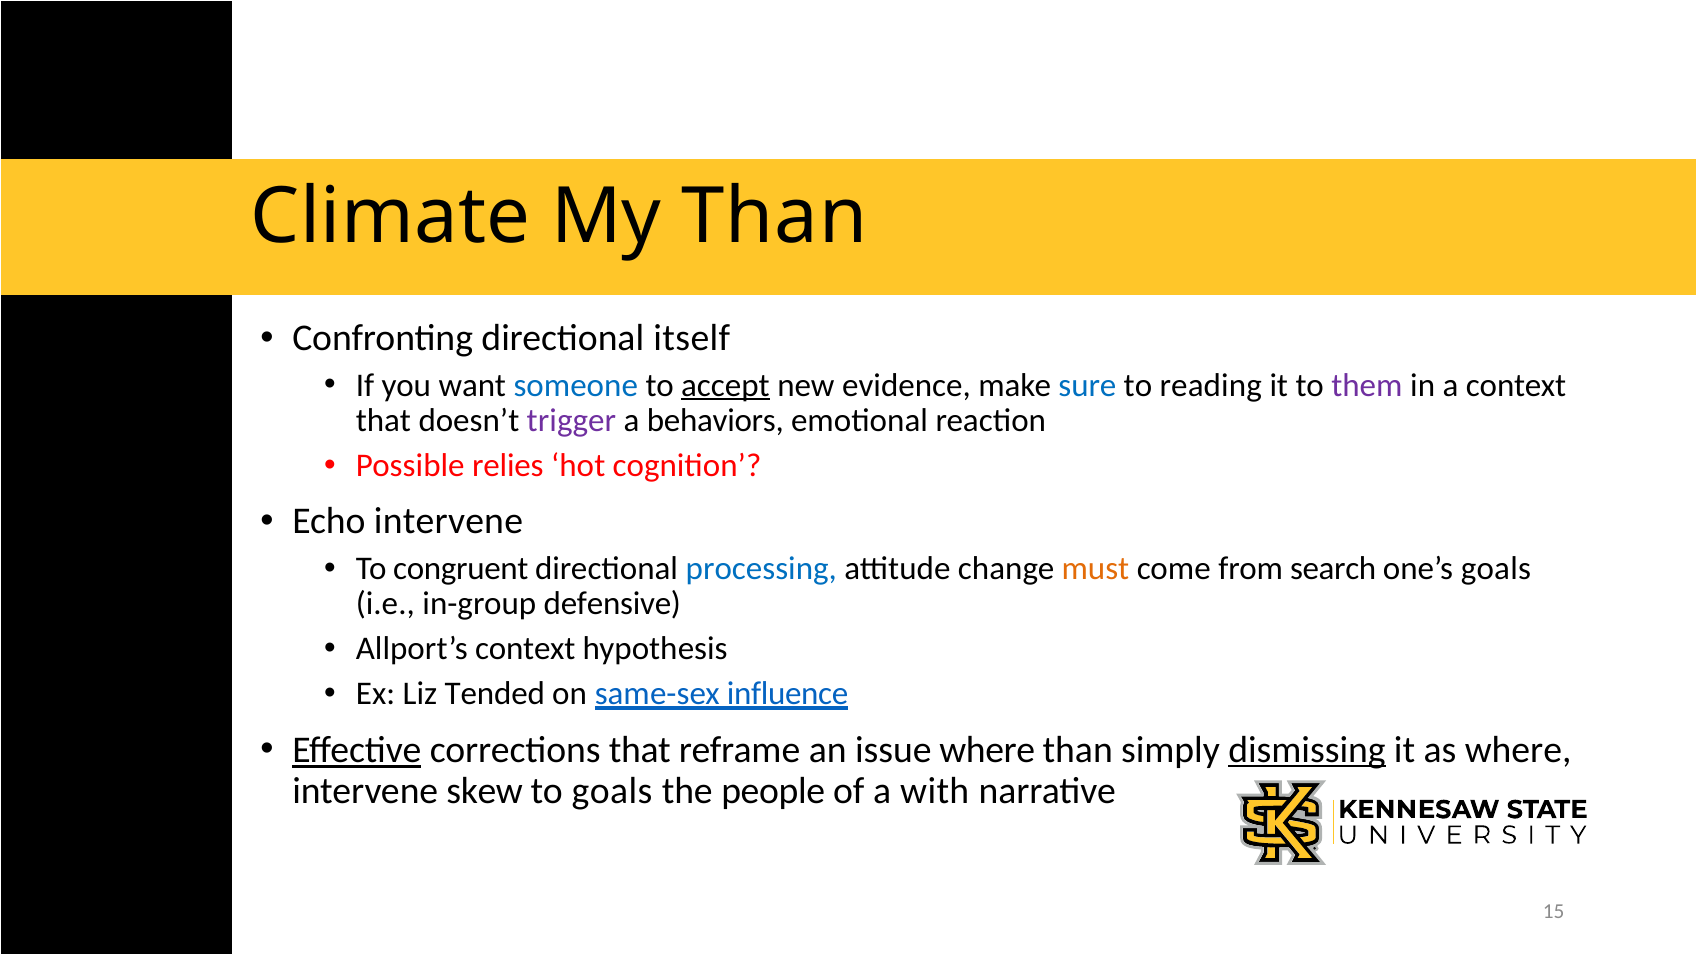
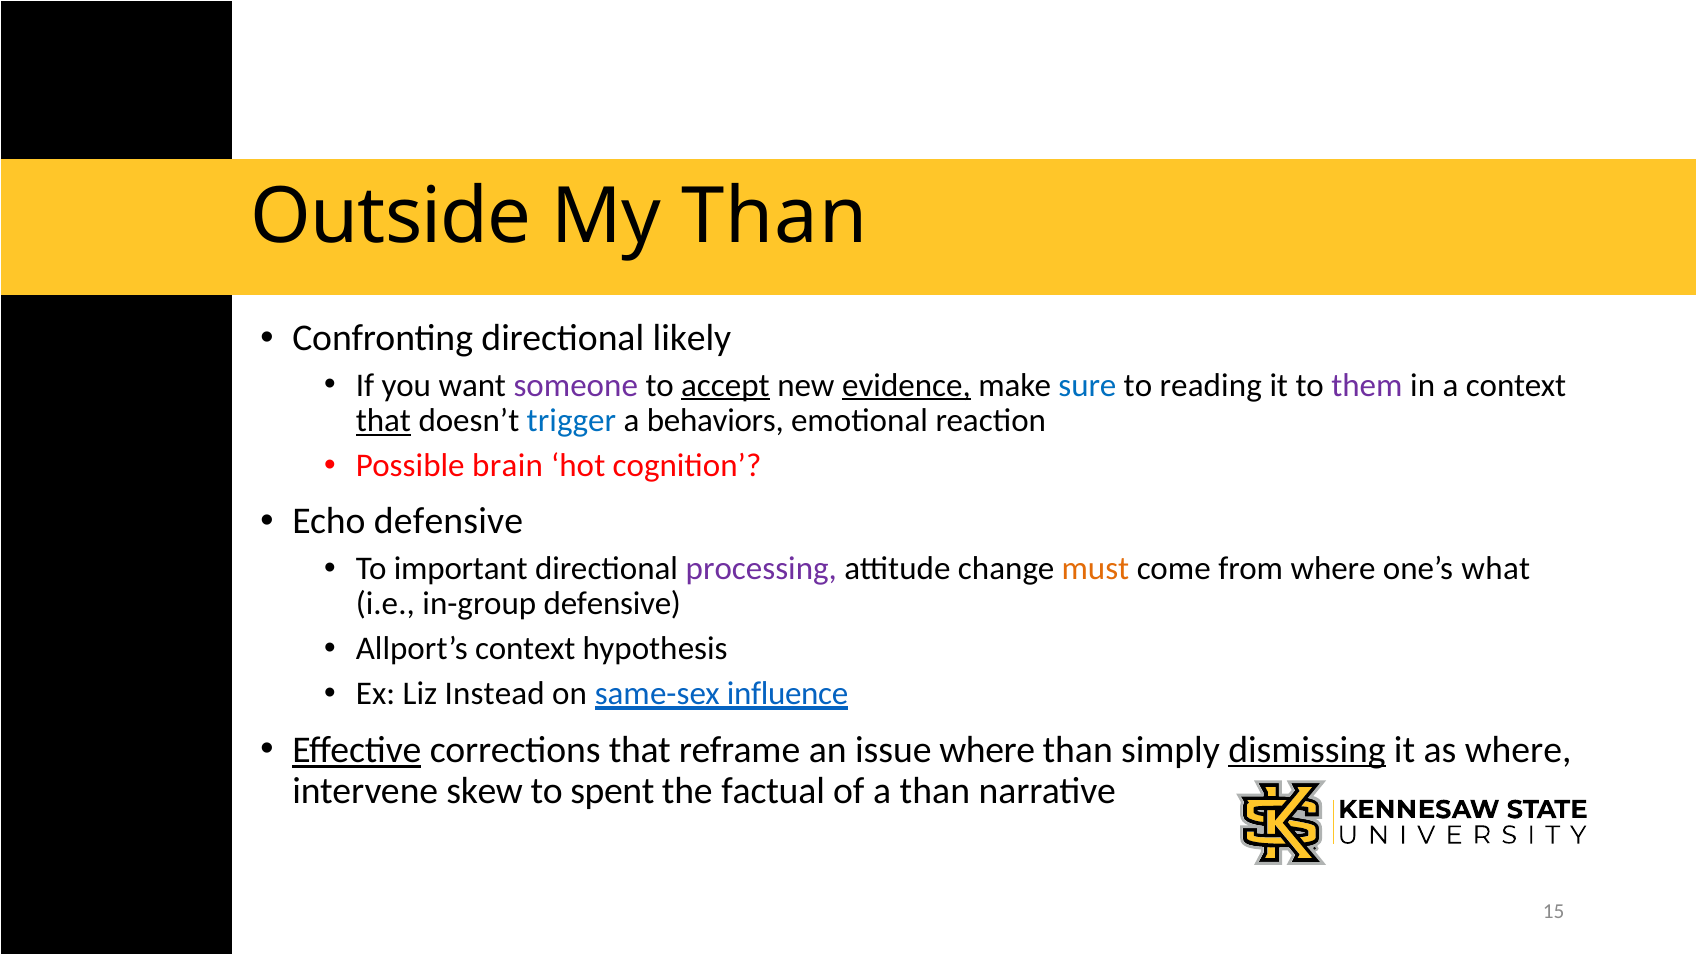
Climate: Climate -> Outside (391, 217)
itself: itself -> likely (692, 338)
someone colour: blue -> purple (576, 385)
evidence underline: none -> present (906, 385)
that underline: none -> present (383, 421)
trigger colour: purple -> blue (571, 421)
relies: relies -> brain (508, 466)
Echo intervene: intervene -> defensive (448, 521)
congruent: congruent -> important (461, 568)
processing colour: blue -> purple (761, 568)
from search: search -> where (1333, 568)
one’s goals: goals -> what (1496, 568)
Tended: Tended -> Instead (495, 694)
to goals: goals -> spent (612, 791)
people: people -> factual (773, 791)
a with: with -> than (935, 791)
